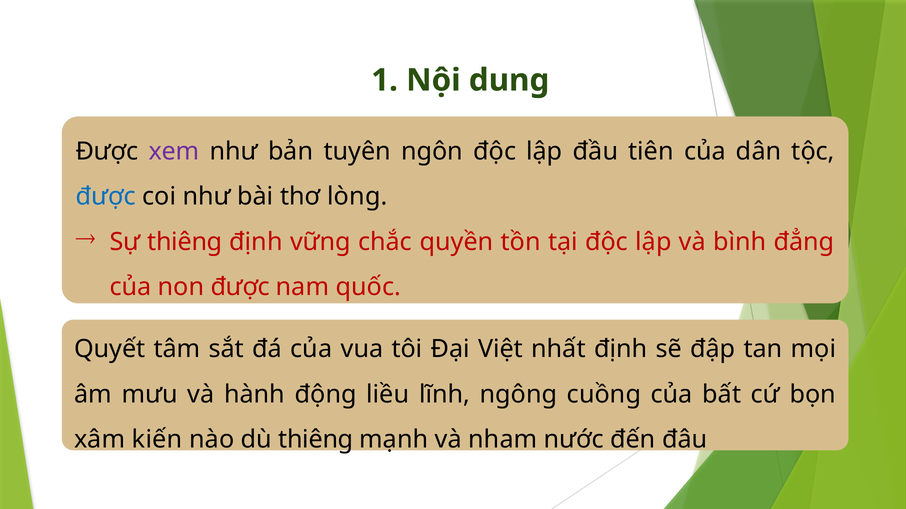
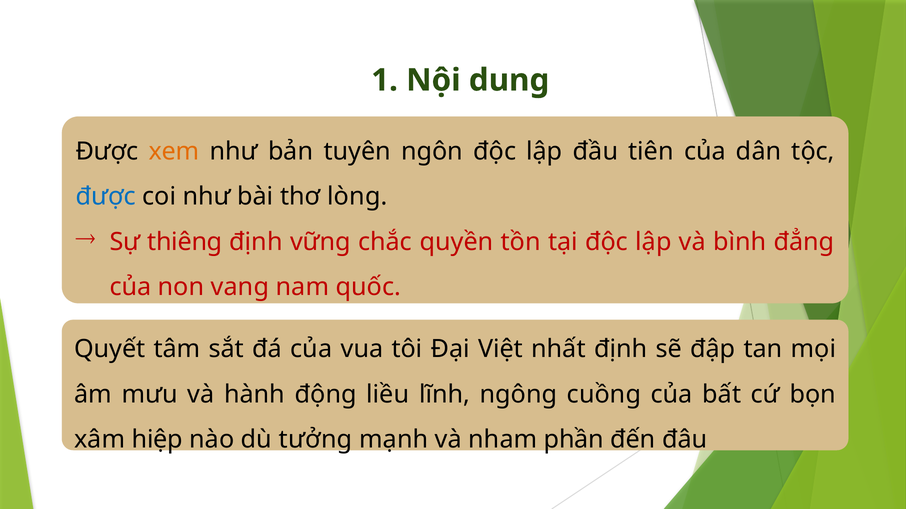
xem colour: purple -> orange (174, 151)
non được: được -> vang (240, 287)
kiến: kiến -> hiệp (157, 440)
dù thiêng: thiêng -> tưởng (316, 440)
nước: nước -> phần (574, 440)
